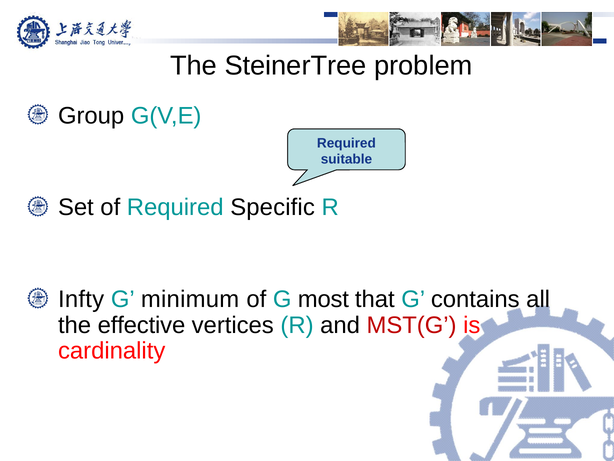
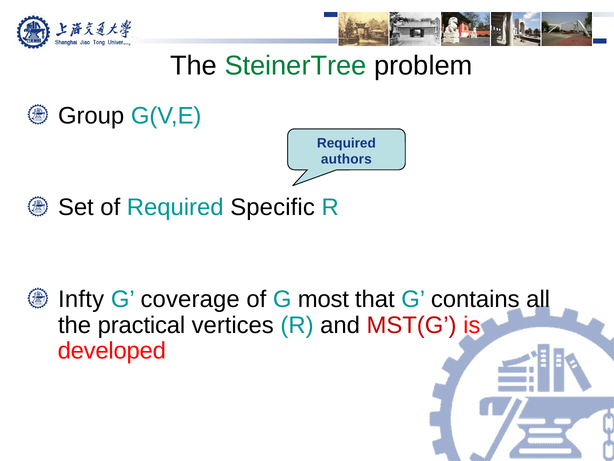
SteinerTree colour: black -> green (296, 66)
suitable: suitable -> authors (346, 159)
minimum: minimum -> coverage (190, 299)
effective: effective -> practical (141, 325)
cardinality: cardinality -> developed (112, 351)
